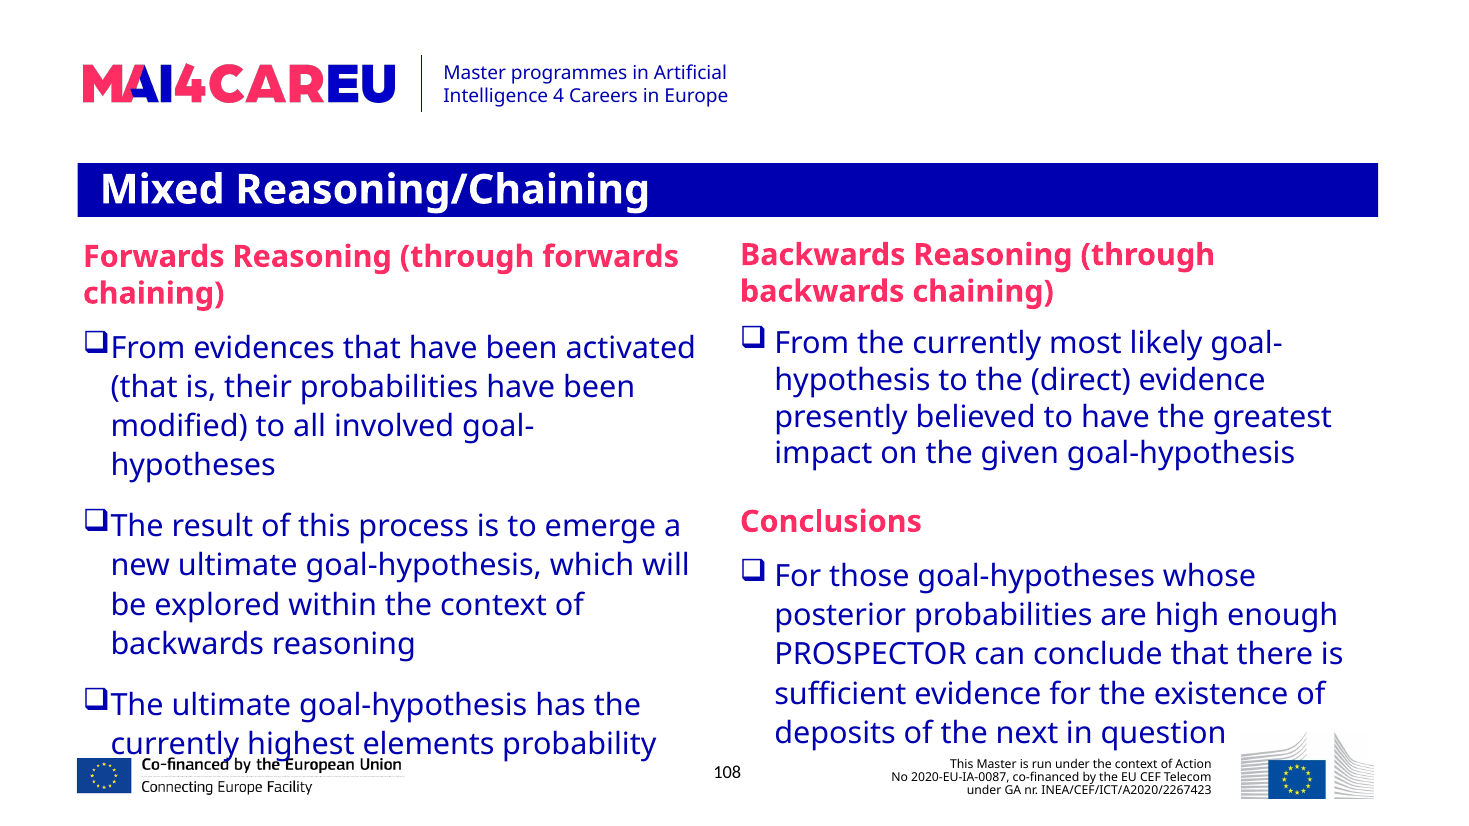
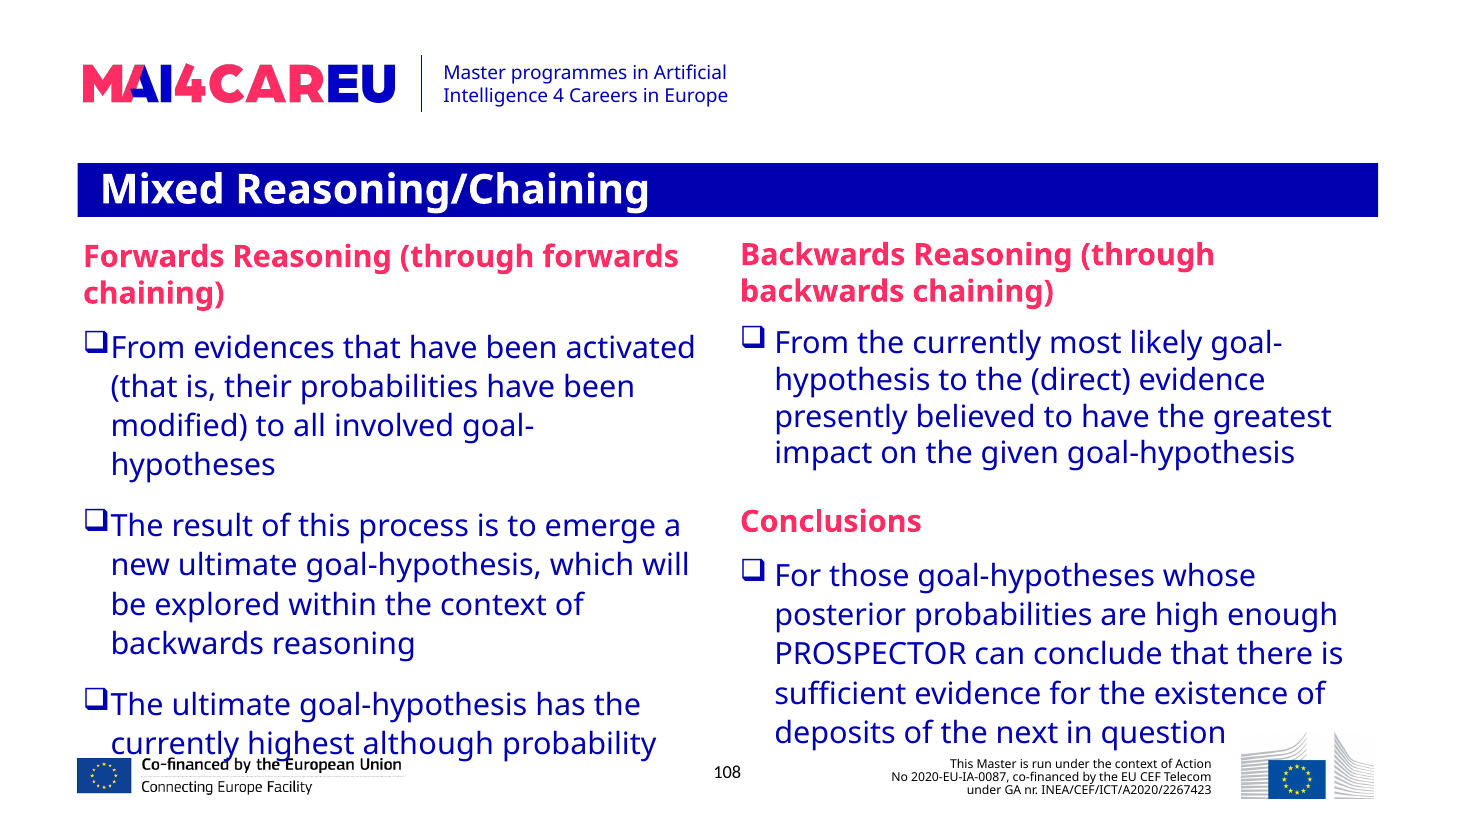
elements: elements -> although (428, 744)
